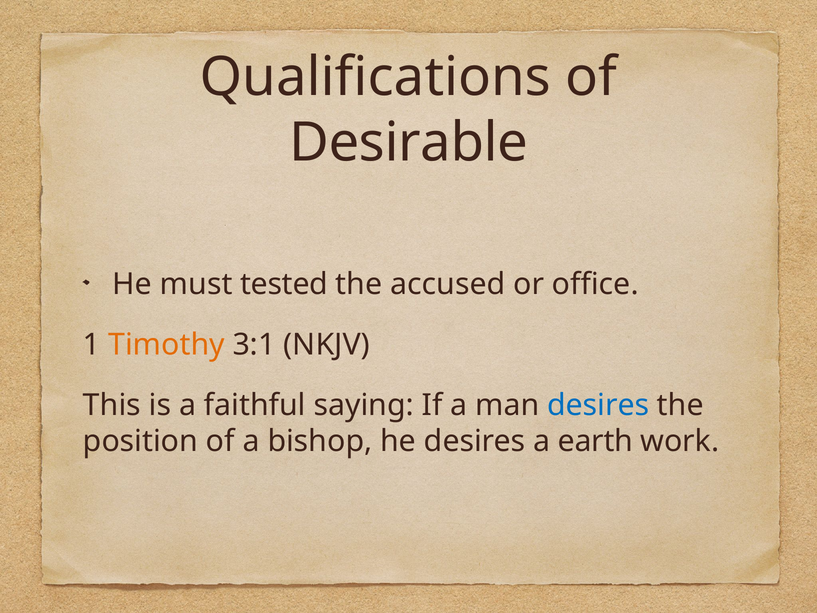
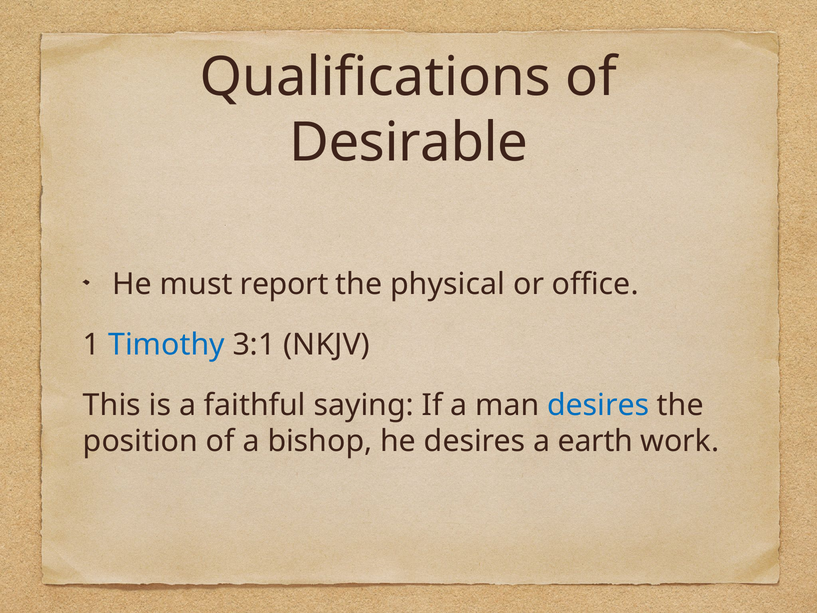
tested: tested -> report (284, 284)
accused: accused -> physical (448, 284)
Timothy colour: orange -> blue (166, 345)
